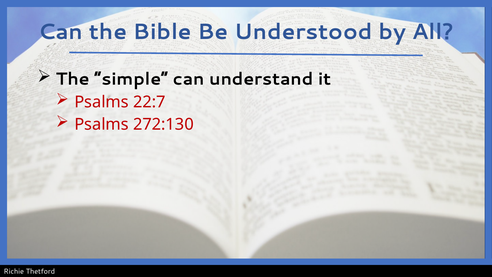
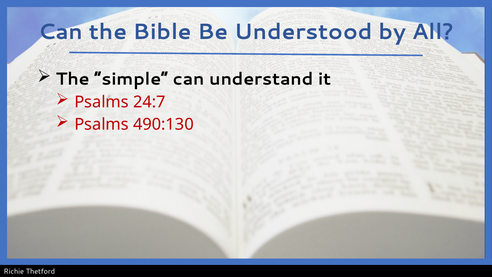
22:7: 22:7 -> 24:7 (149, 102)
272:130: 272:130 -> 490:130 (163, 124)
